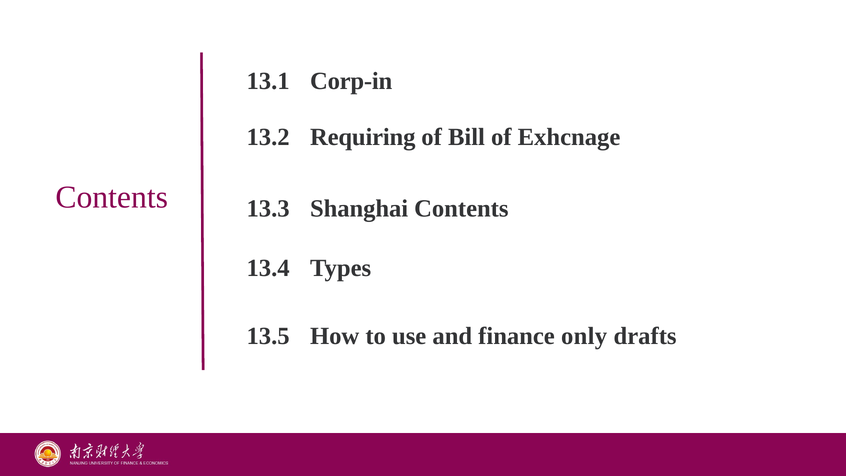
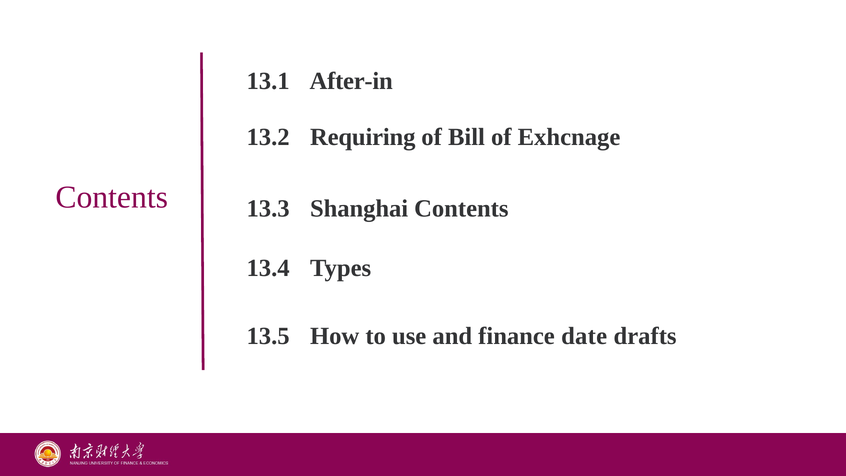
Corp-in: Corp-in -> After-in (351, 81)
only: only -> date (584, 336)
